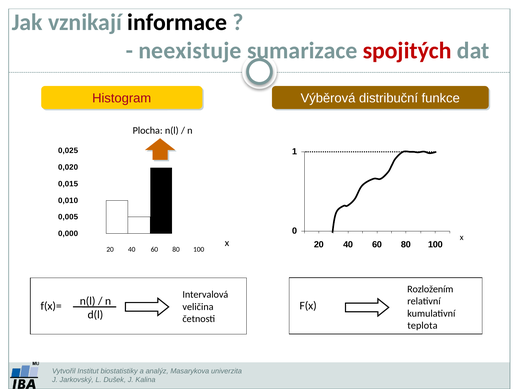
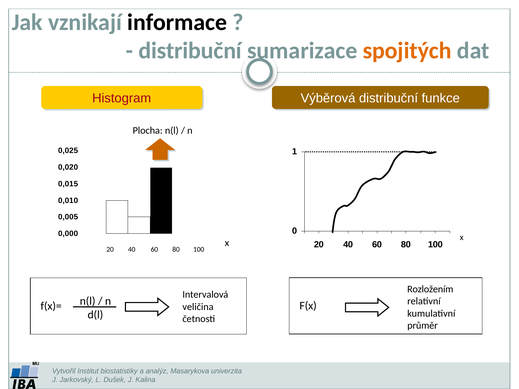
neexistuje: neexistuje -> distribuční (190, 51)
spojitých colour: red -> orange (407, 51)
teplota: teplota -> průměr (423, 326)
